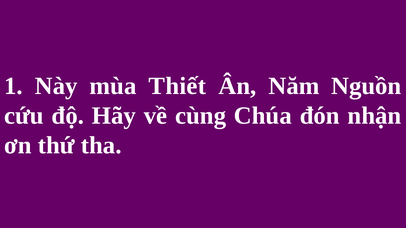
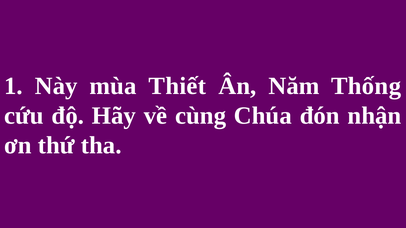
Nguồn: Nguồn -> Thống (366, 86)
